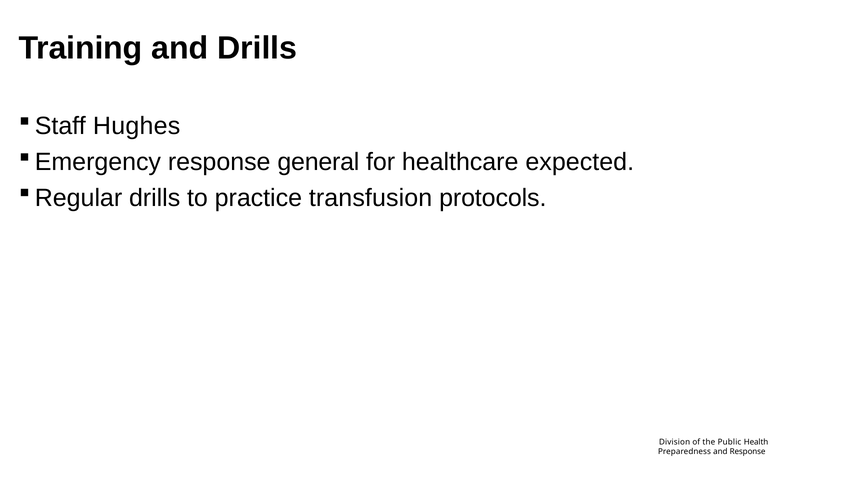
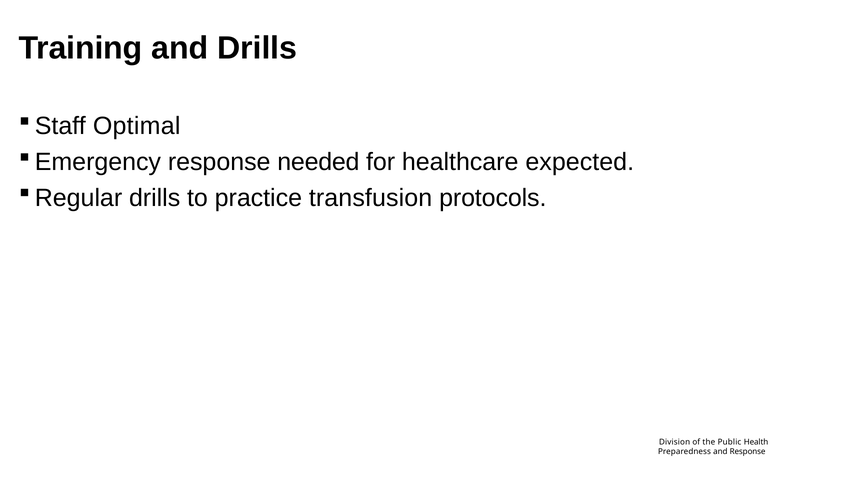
Hughes: Hughes -> Optimal (137, 126)
general: general -> needed (318, 162)
